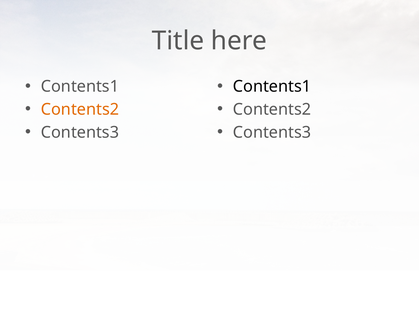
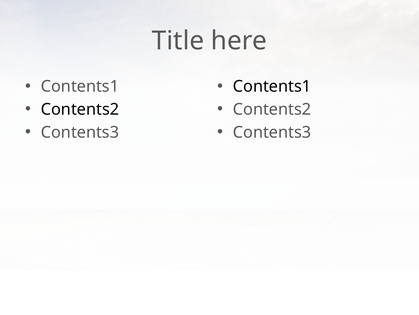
Contents2 colour: orange -> black (80, 109)
